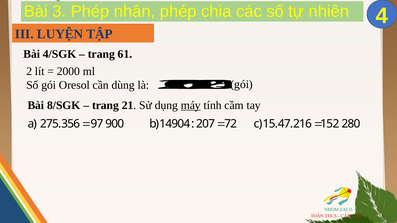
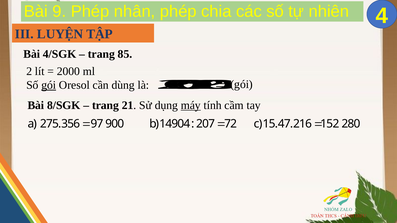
3: 3 -> 9 (59, 12)
61: 61 -> 85 (125, 54)
gói underline: none -> present (49, 85)
